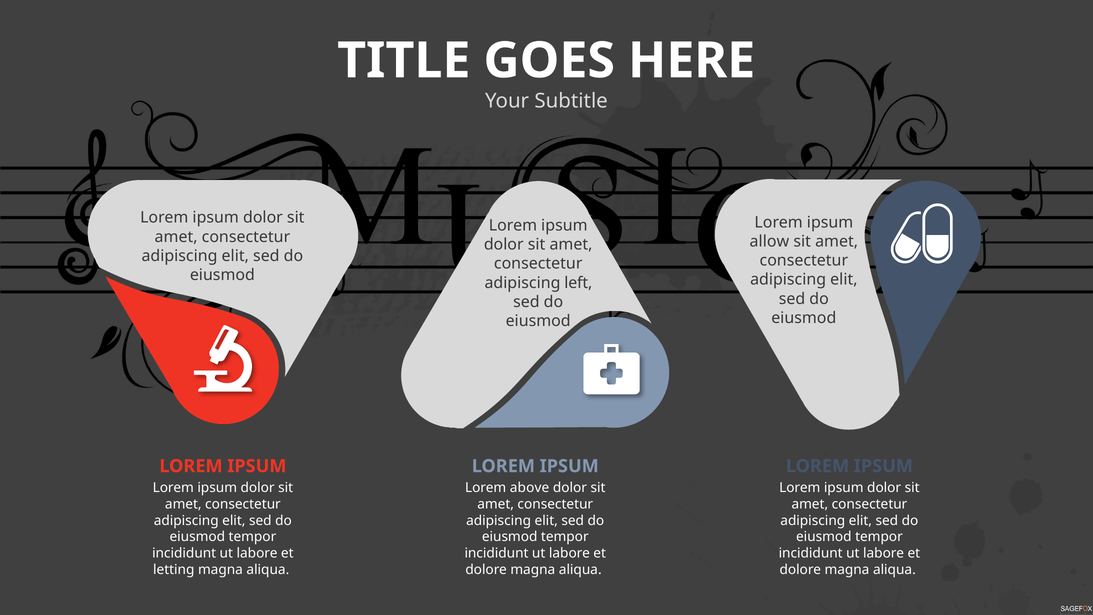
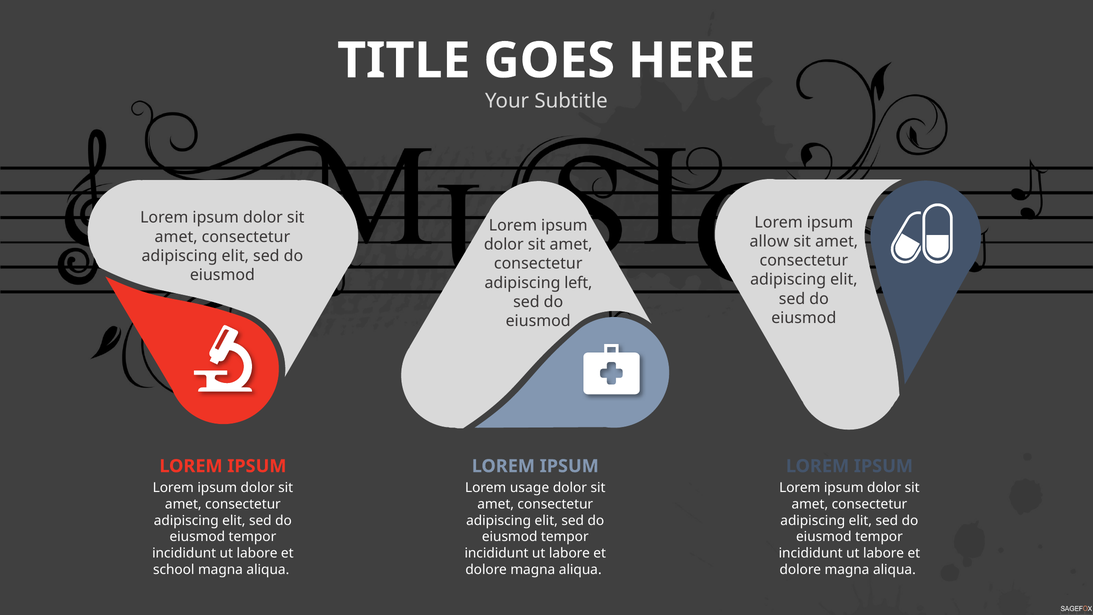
above: above -> usage (530, 488)
letting: letting -> school (174, 570)
